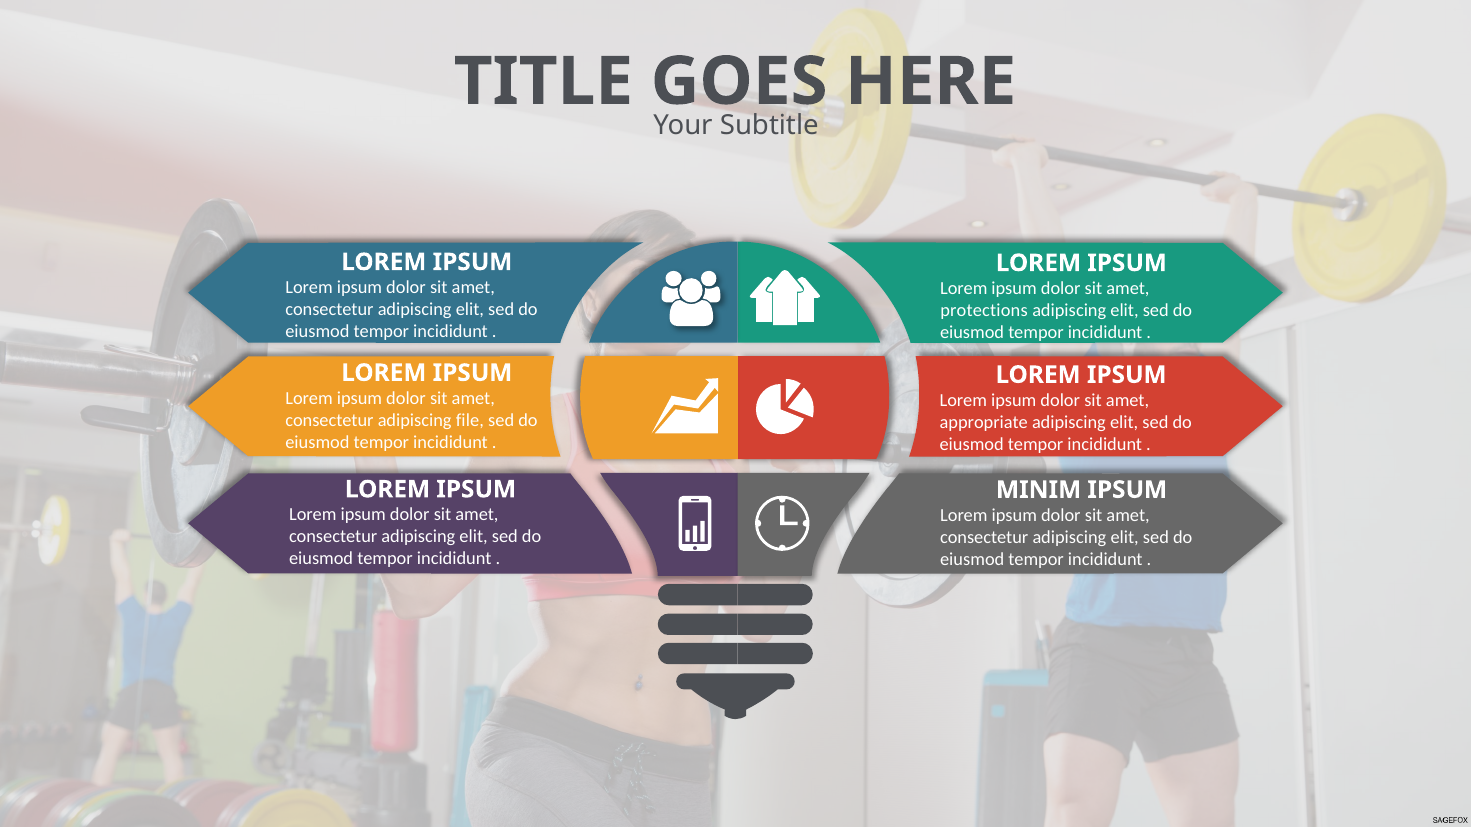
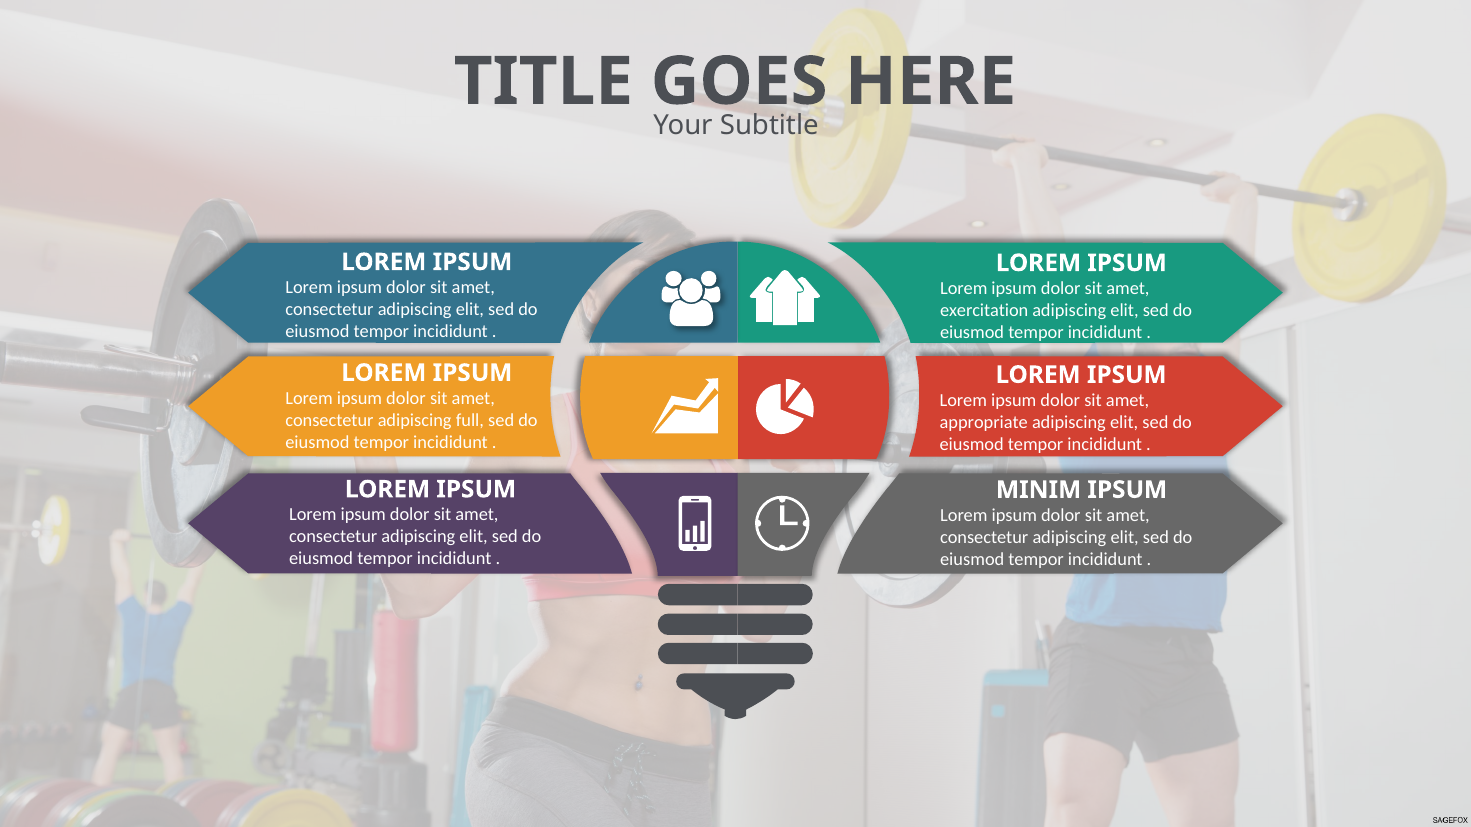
protections: protections -> exercitation (984, 311)
file: file -> full (470, 420)
